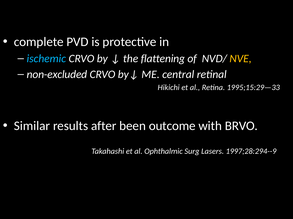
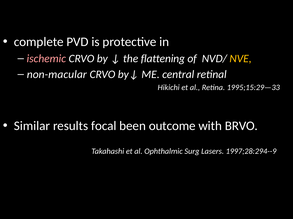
ischemic colour: light blue -> pink (46, 59)
non-excluded: non-excluded -> non-macular (57, 75)
after: after -> focal (104, 126)
